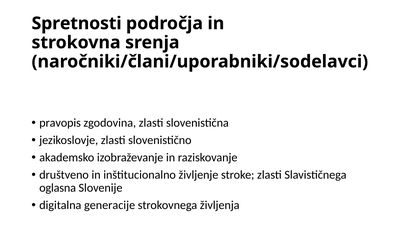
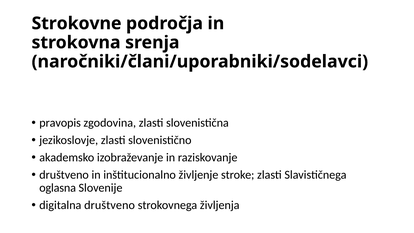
Spretnosti: Spretnosti -> Strokovne (77, 23)
digitalna generacije: generacije -> društveno (110, 205)
